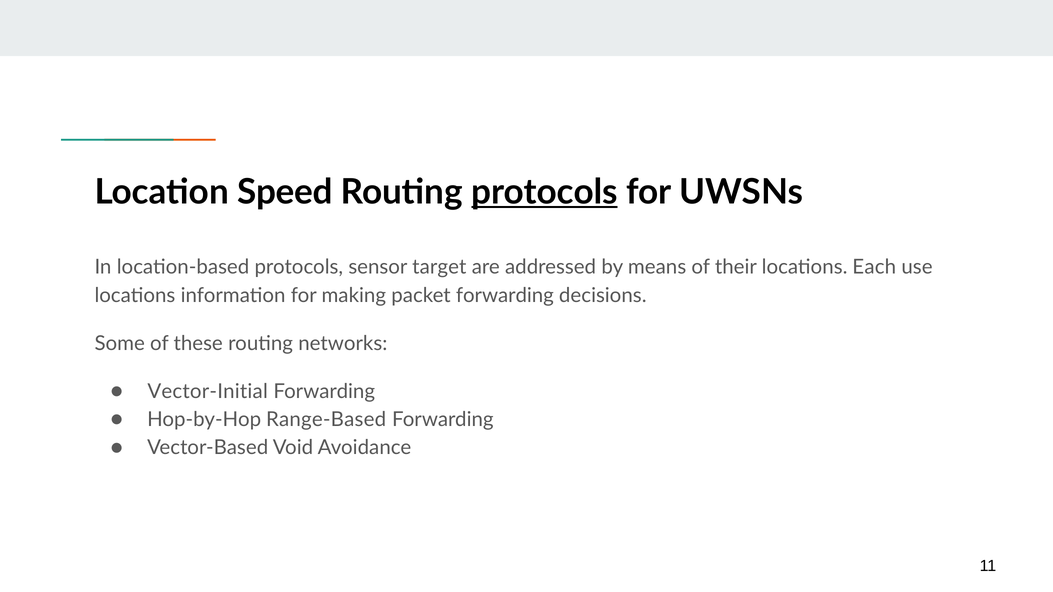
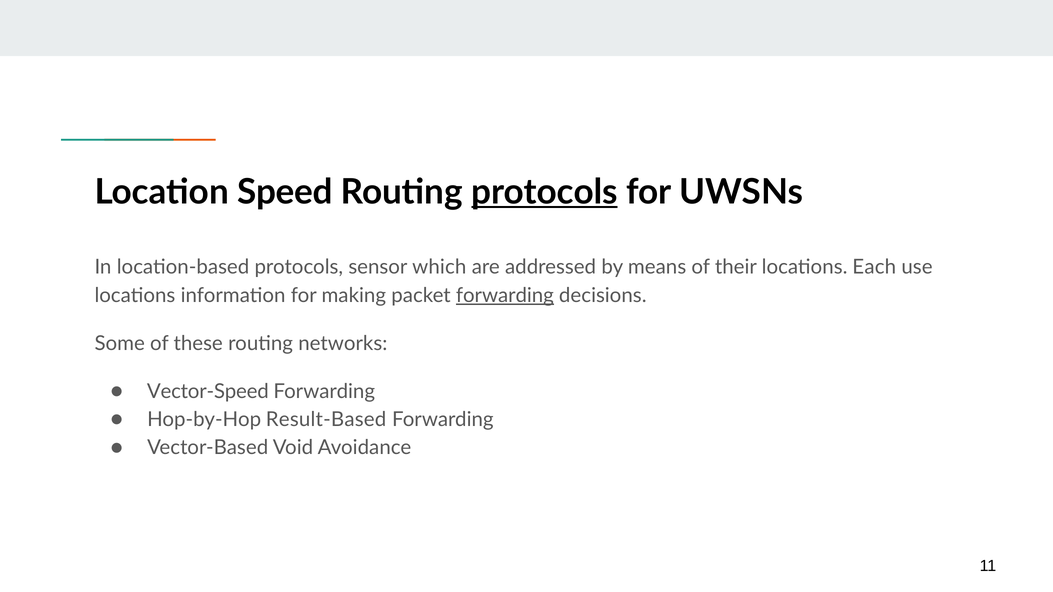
target: target -> which (439, 267)
forwarding underline: none -> present (505, 296)
Vector-Initial: Vector-Initial -> Vector-Speed (208, 391)
Range-Based: Range-Based -> Result-Based (326, 420)
